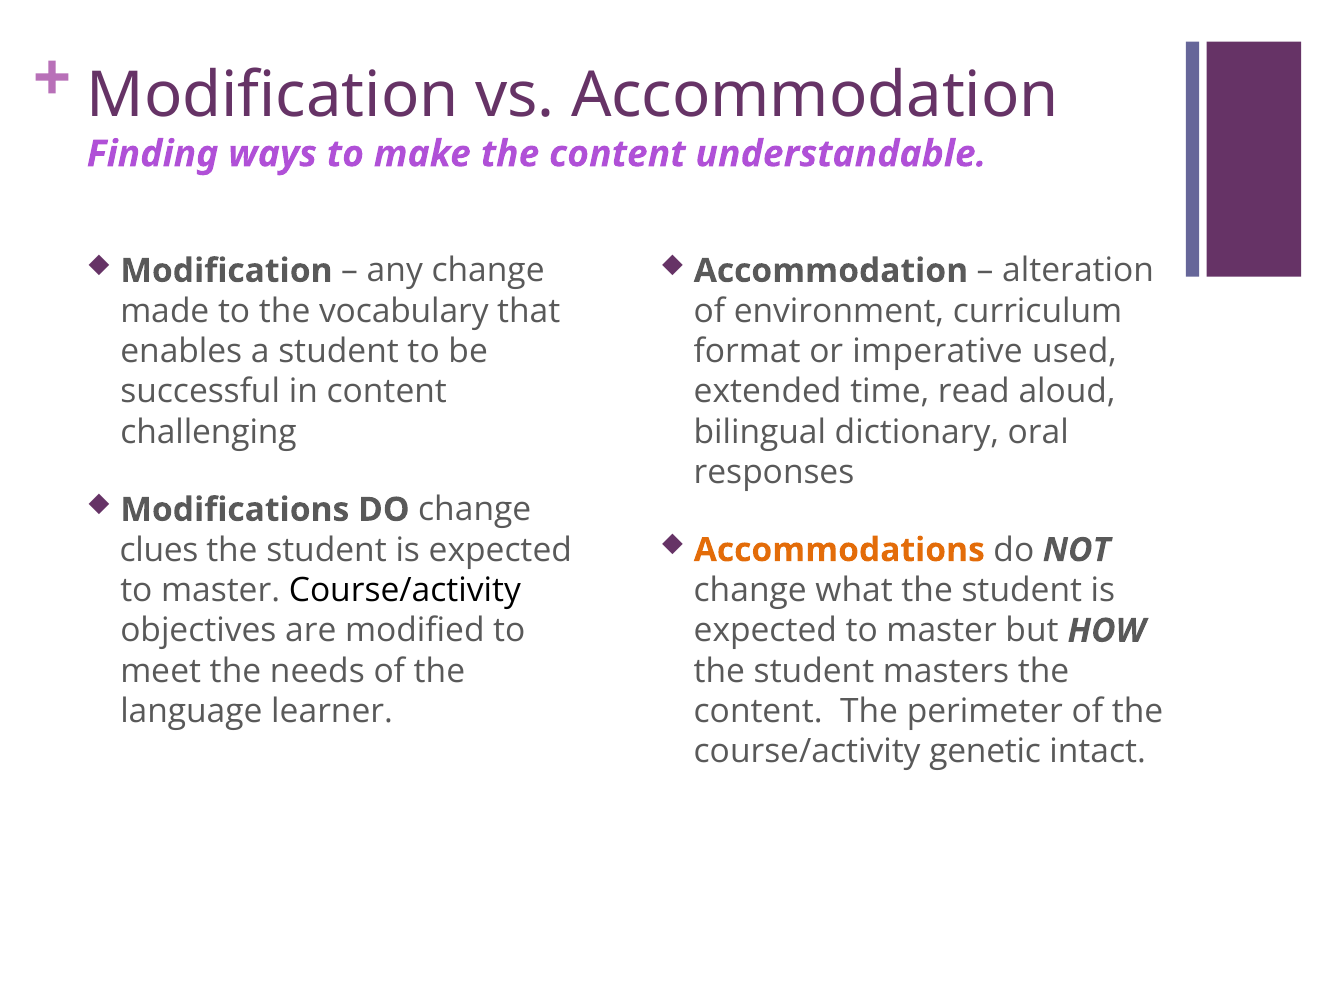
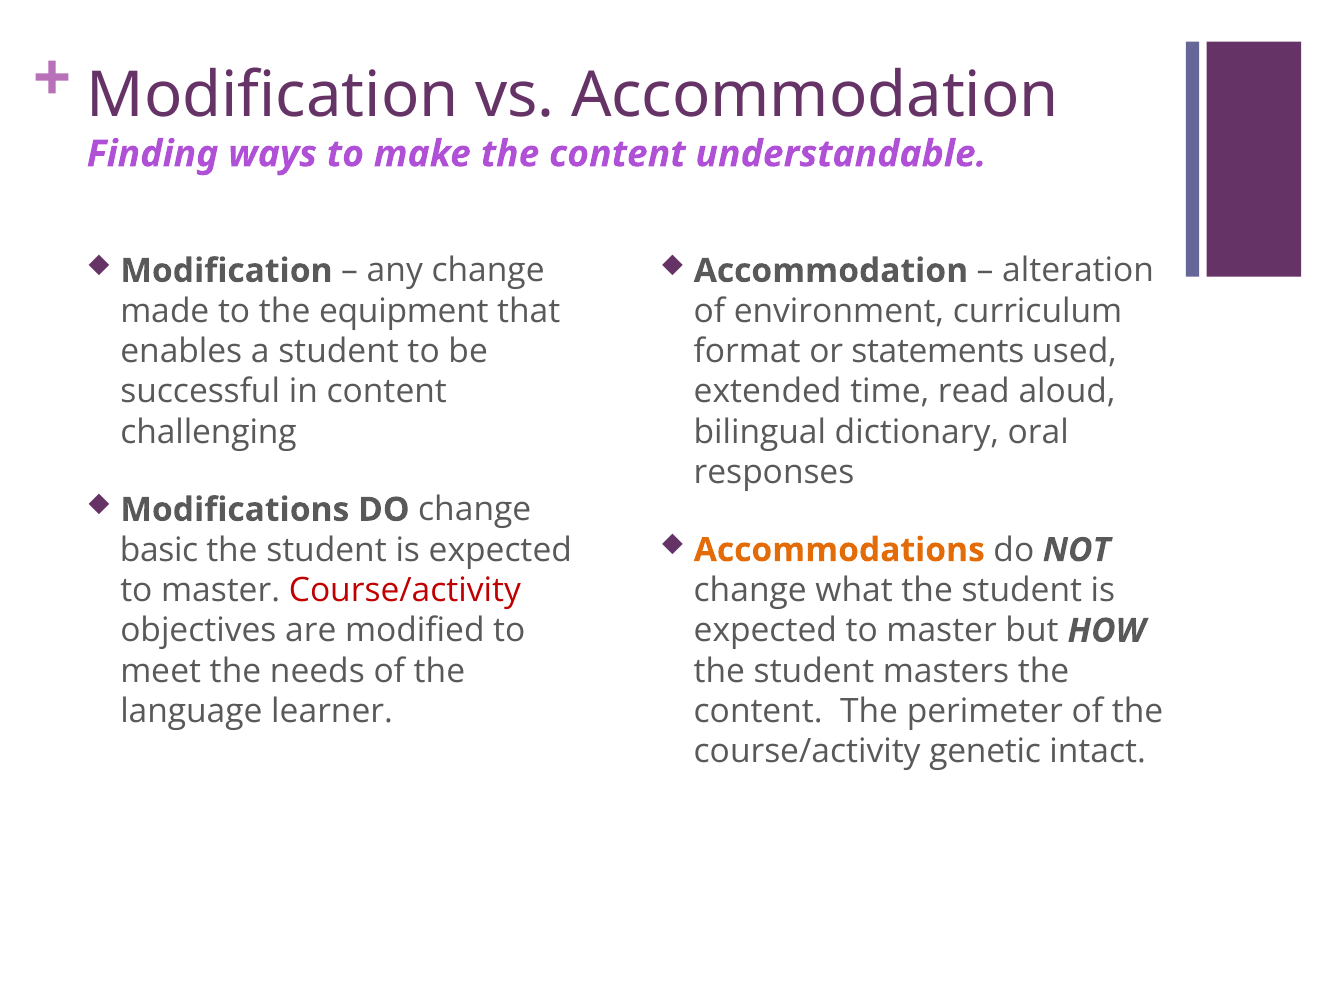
vocabulary: vocabulary -> equipment (404, 311)
imperative: imperative -> statements (938, 351)
clues: clues -> basic (159, 550)
Course/activity colour: black -> red (405, 590)
